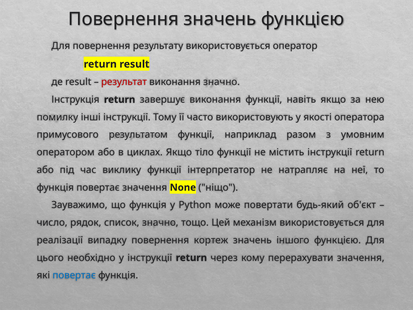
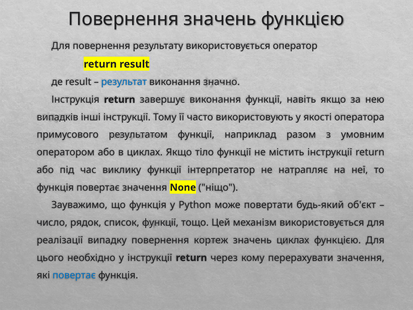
результат colour: red -> blue (124, 82)
помилку: помилку -> випадків (58, 117)
список значно: значно -> функції (160, 222)
значень іншого: іншого -> циклах (293, 240)
